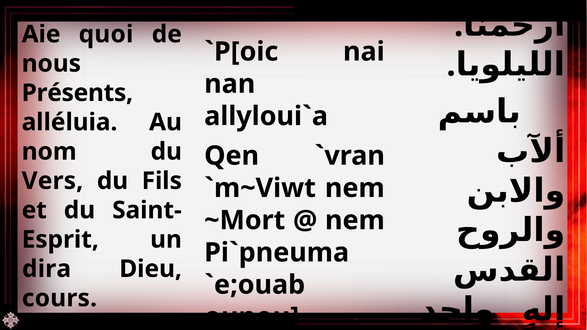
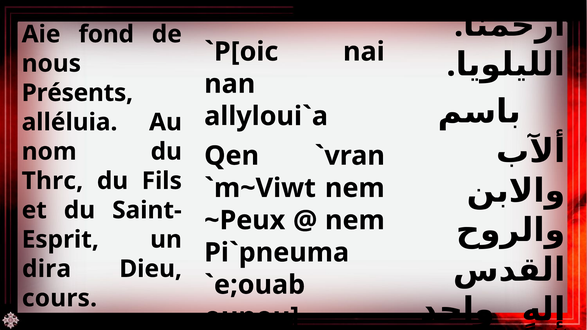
quoi: quoi -> fond (106, 34)
Vers: Vers -> Thrc (52, 181)
~Mort: ~Mort -> ~Peux (245, 220)
